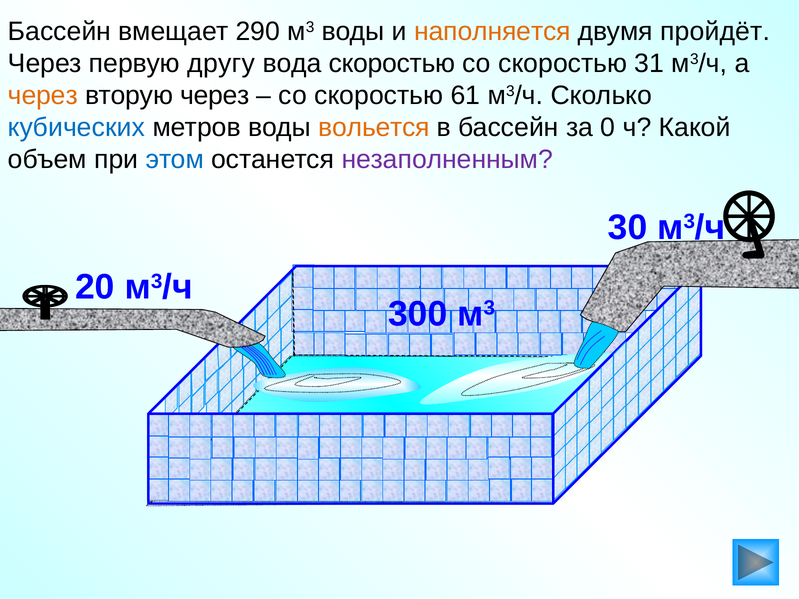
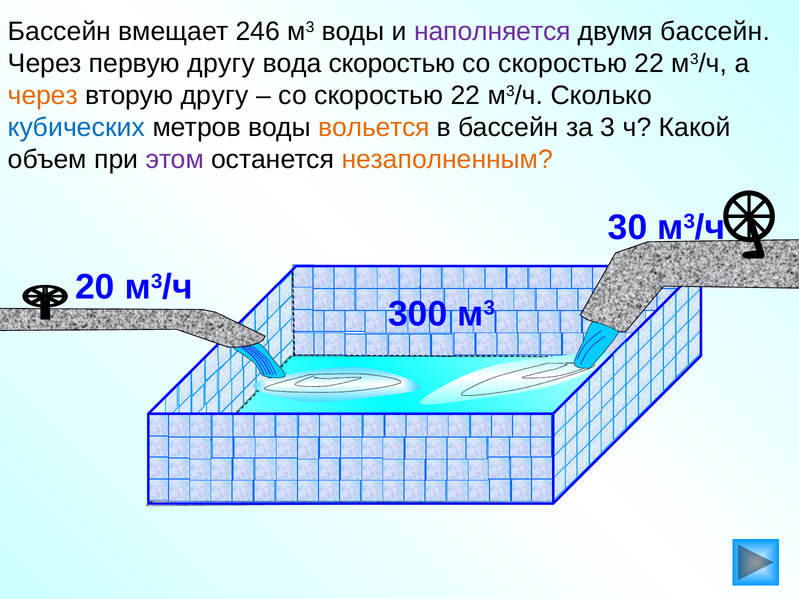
290: 290 -> 246 (258, 31)
наполняется colour: orange -> purple (492, 31)
двумя пройдёт: пройдёт -> бассейн (715, 31)
31: 31 -> 22 (649, 63)
вторую через: через -> другу (215, 95)
61: 61 -> 22 (465, 95)
0: 0 -> 3 (608, 127)
этом colour: blue -> purple (175, 159)
незаполненным colour: purple -> orange (447, 159)
